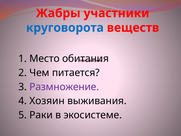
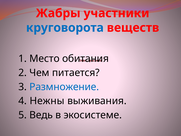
Размножение colour: purple -> blue (64, 87)
Хозяин: Хозяин -> Нежны (47, 101)
Раки: Раки -> Ведь (41, 115)
